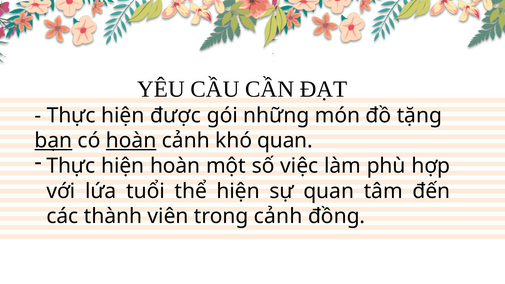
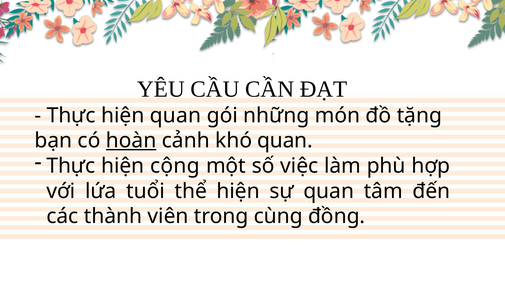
hiện được: được -> quan (175, 115)
bạn underline: present -> none (53, 141)
hiện hoàn: hoàn -> cộng (175, 166)
trong cảnh: cảnh -> cùng (278, 216)
